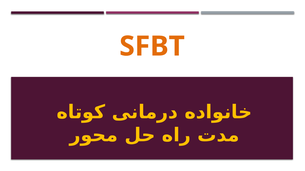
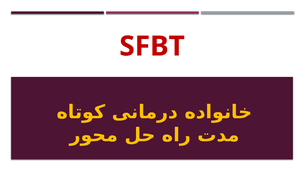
SFBT colour: orange -> red (152, 46)
